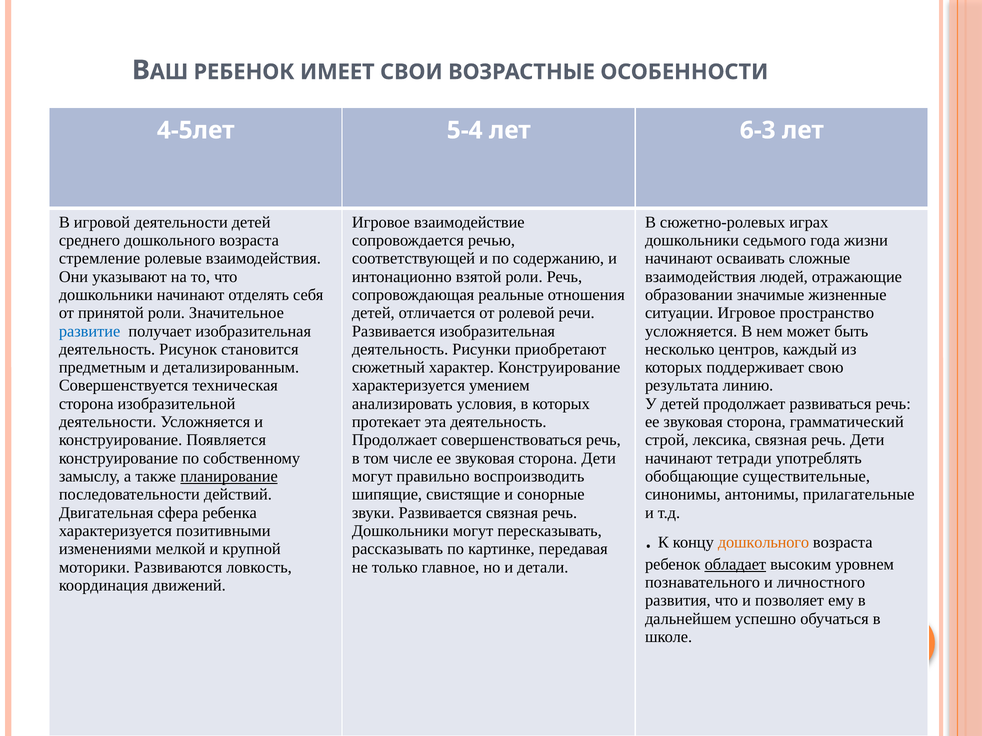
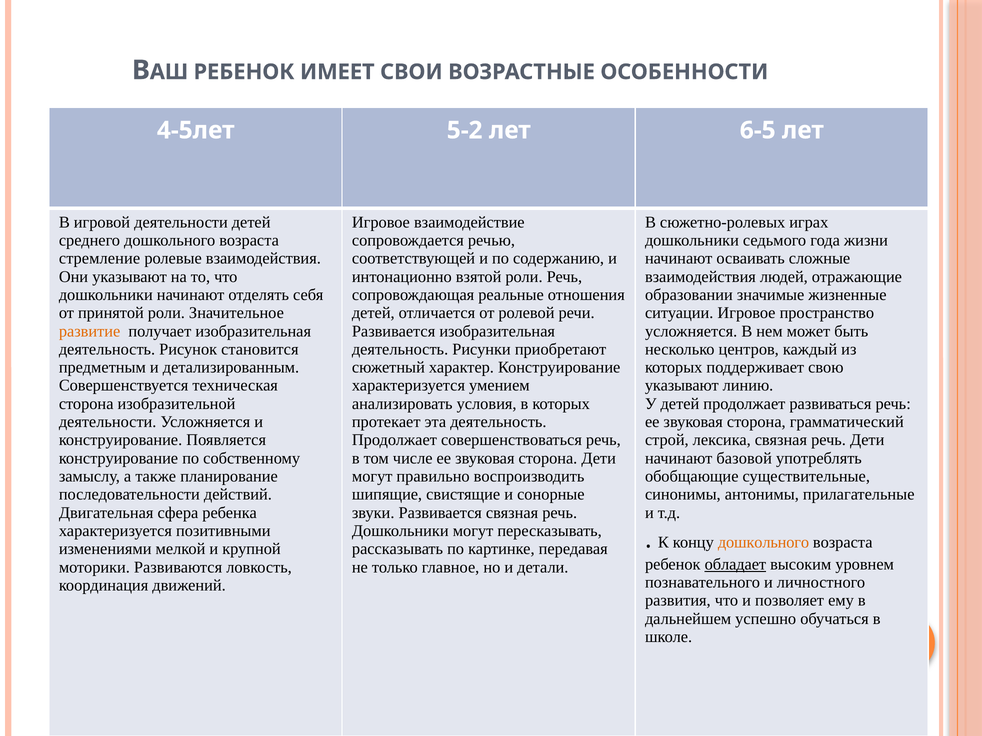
5-4: 5-4 -> 5-2 (465, 130)
6-3: 6-3 -> 6-5 (758, 130)
развитие colour: blue -> orange (90, 331)
результата: результата -> указывают (682, 386)
тетради: тетради -> базовой (744, 459)
планирование underline: present -> none (229, 477)
